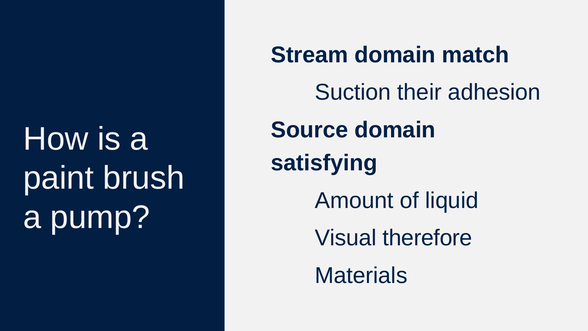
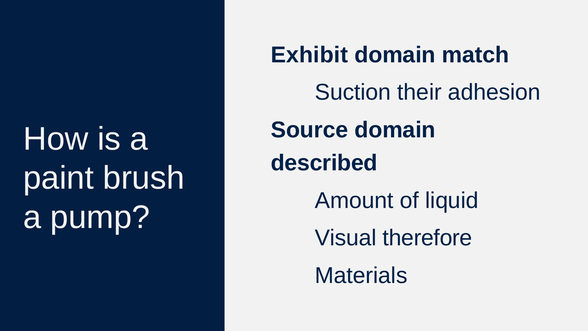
Stream: Stream -> Exhibit (309, 55)
satisfying: satisfying -> described (324, 163)
